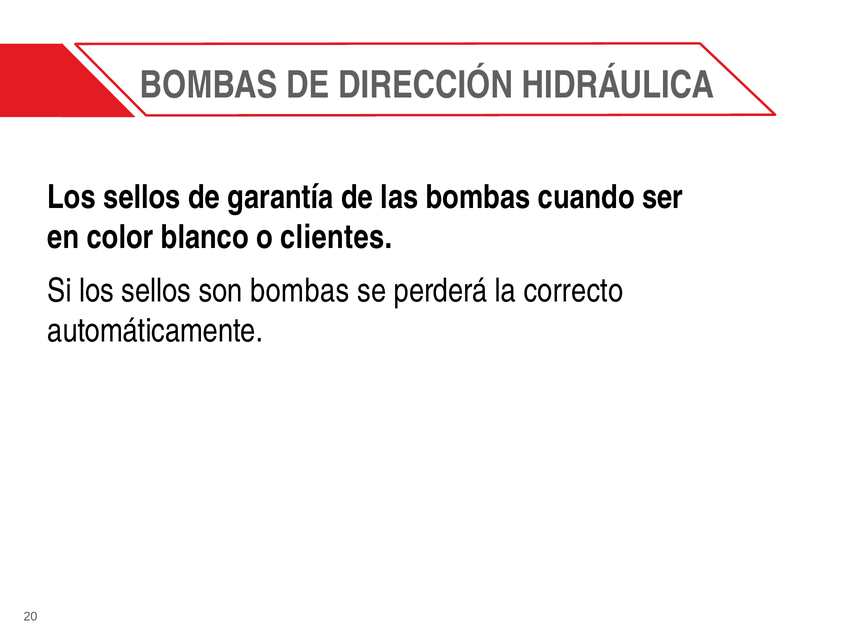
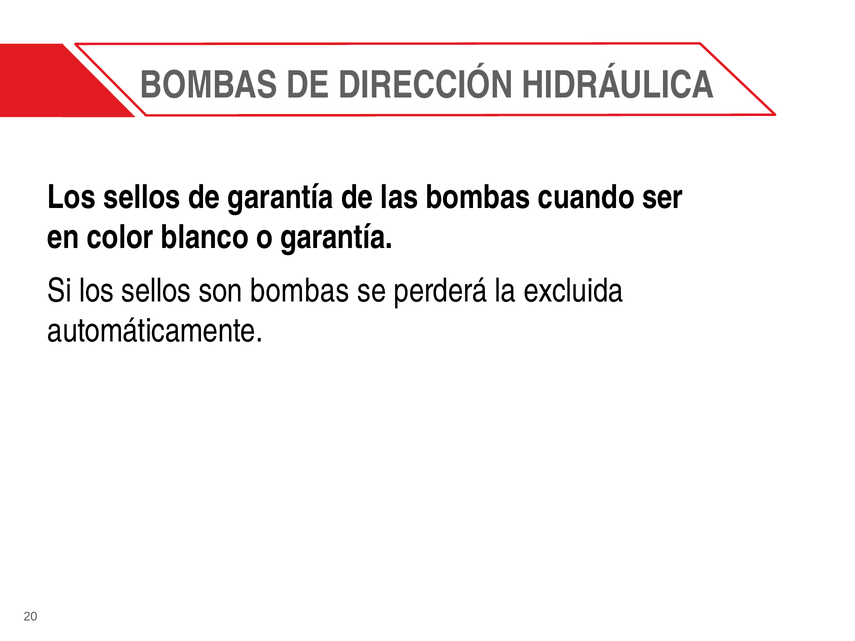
o clientes: clientes -> garantía (337, 237)
correcto: correcto -> excluida (574, 291)
